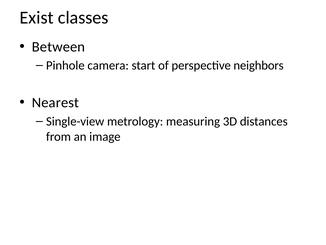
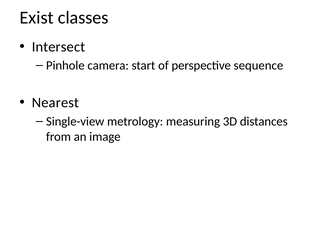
Between: Between -> Intersect (59, 47)
neighbors: neighbors -> sequence (258, 65)
